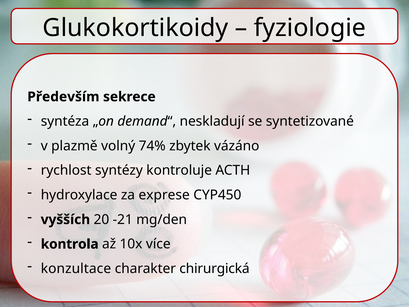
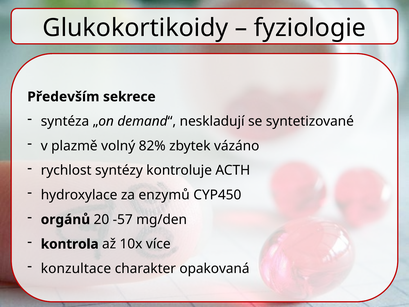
74%: 74% -> 82% (152, 146)
exprese: exprese -> enzymů (164, 195)
vyšších: vyšších -> orgánů (65, 219)
-21: -21 -> -57 (123, 219)
chirurgická: chirurgická -> opakovaná (214, 268)
